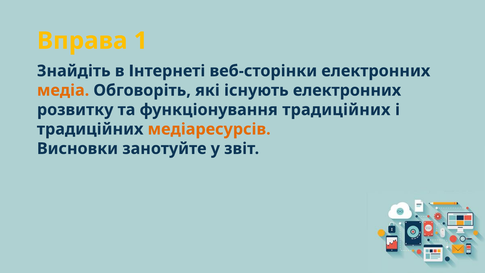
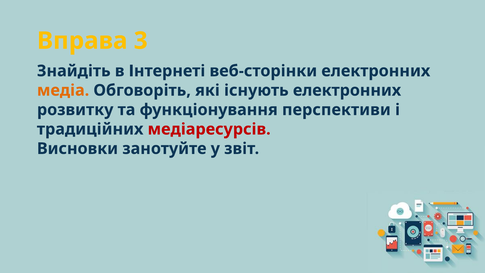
1: 1 -> 3 (141, 41)
функціонування традиційних: традиційних -> перспективи (336, 110)
медіаресурсів colour: orange -> red (209, 129)
